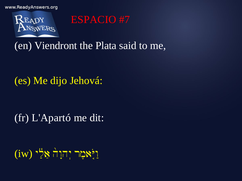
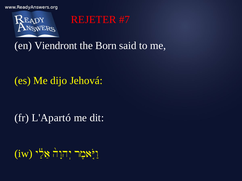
ESPACIO: ESPACIO -> REJETER (94, 20)
Plata: Plata -> Born (106, 46)
